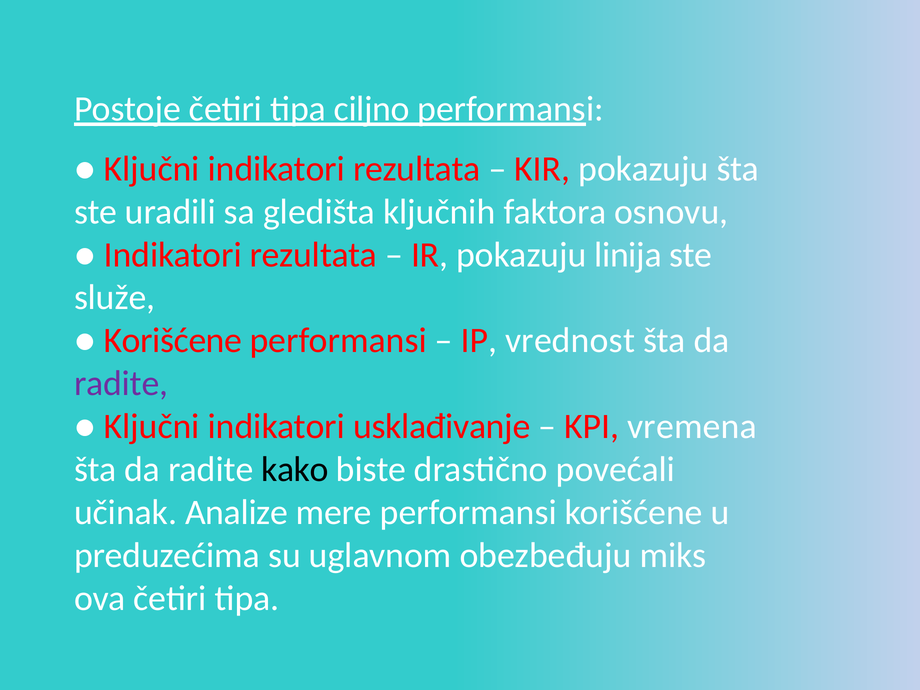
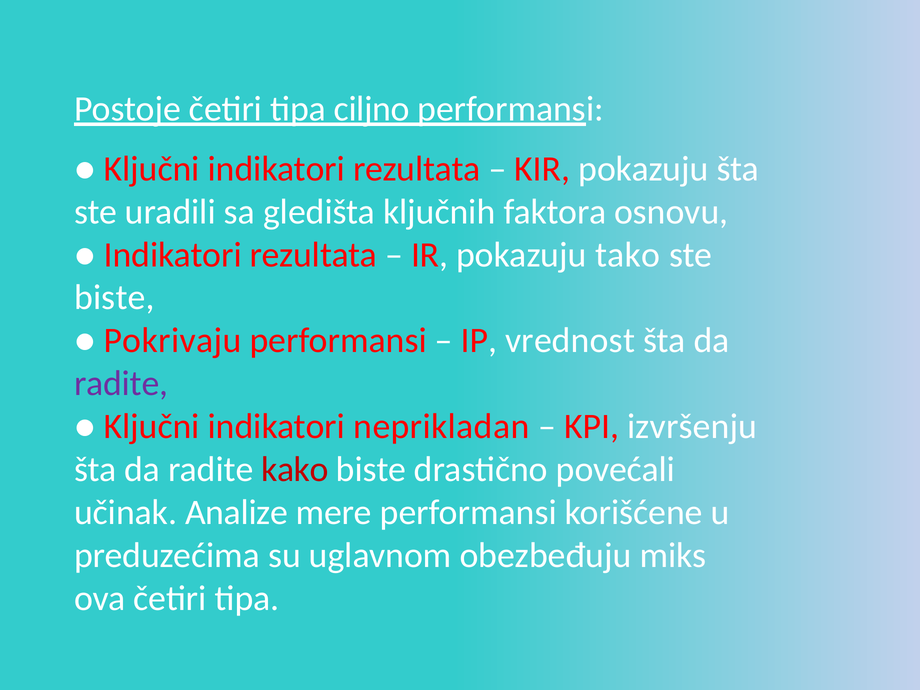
linija: linija -> tako (628, 255)
služe: služe -> biste (114, 298)
Korišćene: Korišćene -> Pokrivaju (173, 341)
usklađivanje: usklađivanje -> neprikladan (441, 427)
vremena: vremena -> izvršenju (692, 427)
kako colour: black -> red (295, 469)
